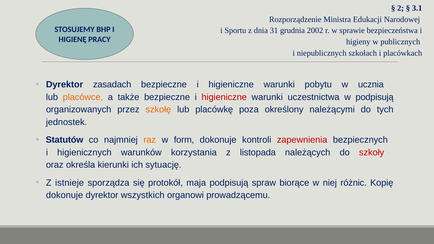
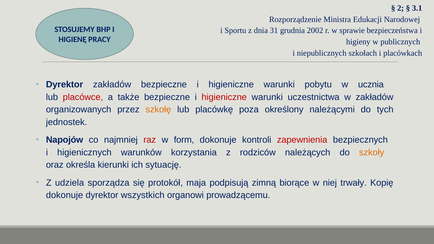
Dyrektor zasadach: zasadach -> zakładów (112, 85)
placówce colour: orange -> red (83, 97)
w podpisują: podpisują -> zakładów (375, 97)
Statutów: Statutów -> Napojów (65, 140)
raz colour: orange -> red (150, 140)
listopada: listopada -> rodziców (258, 152)
szkoły colour: red -> orange (372, 152)
istnieje: istnieje -> udziela (70, 183)
spraw: spraw -> zimną (264, 183)
różnic: różnic -> trwały (354, 183)
